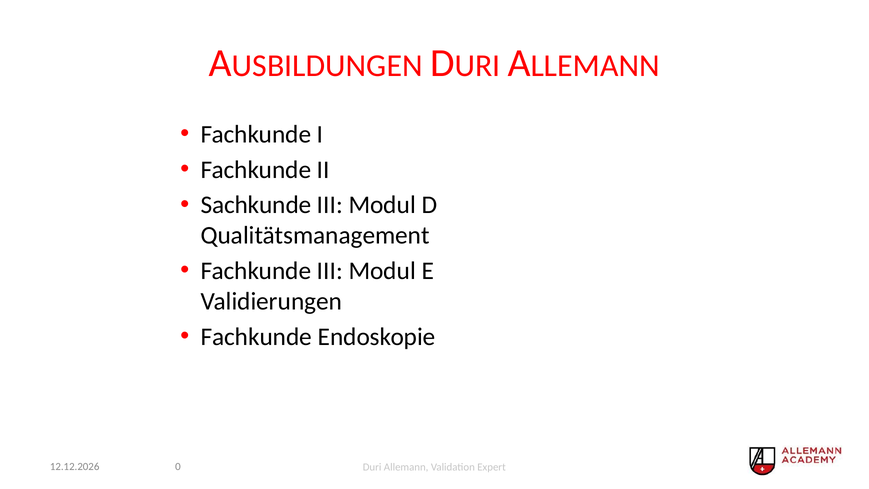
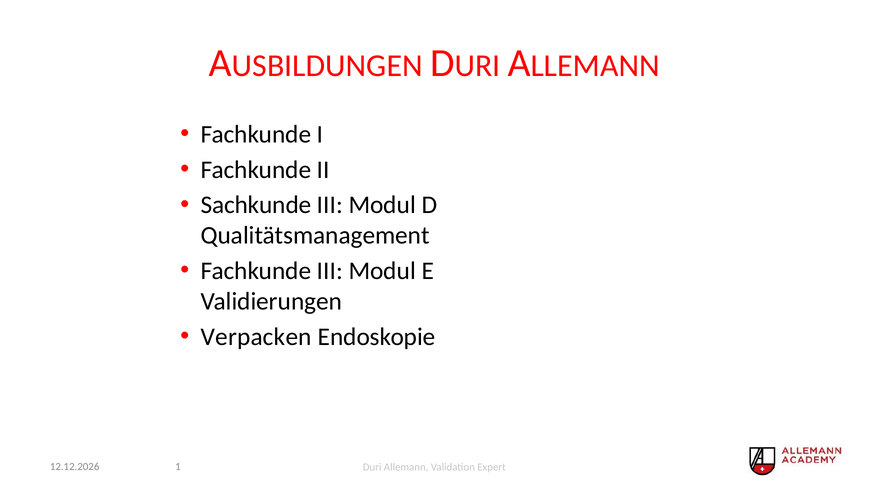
Fachkunde: Fachkunde -> Verpacken (256, 337)
0: 0 -> 1 (178, 466)
